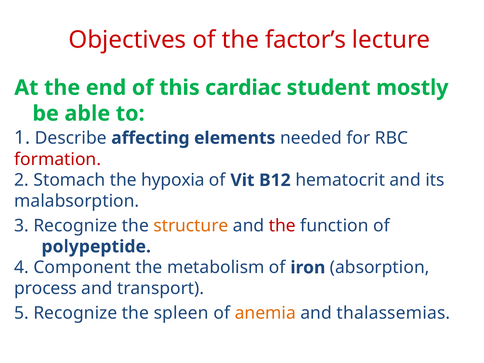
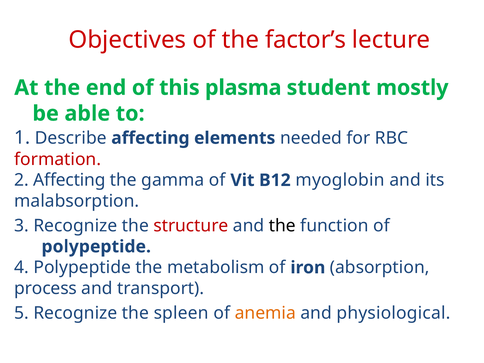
cardiac: cardiac -> plasma (243, 88)
2 Stomach: Stomach -> Affecting (69, 180)
hypoxia: hypoxia -> gamma (173, 180)
hematocrit: hematocrit -> myoglobin (340, 180)
structure colour: orange -> red (191, 226)
the colour: red -> black (282, 226)
4 Component: Component -> Polypeptide (82, 268)
thalassemias: thalassemias -> physiological (393, 313)
